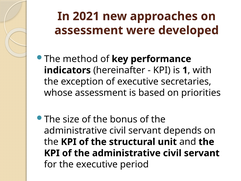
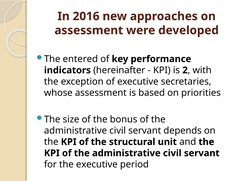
2021: 2021 -> 2016 (86, 16)
method: method -> entered (80, 59)
1: 1 -> 2 (185, 70)
